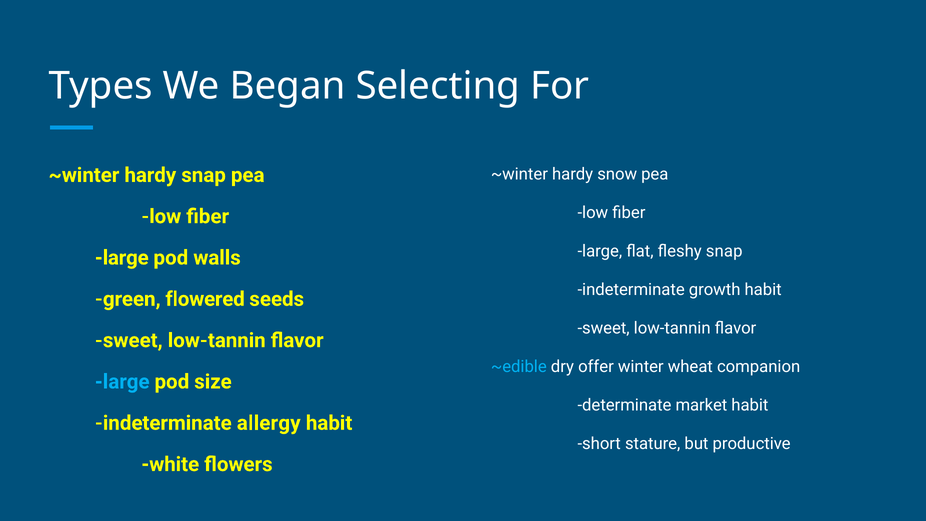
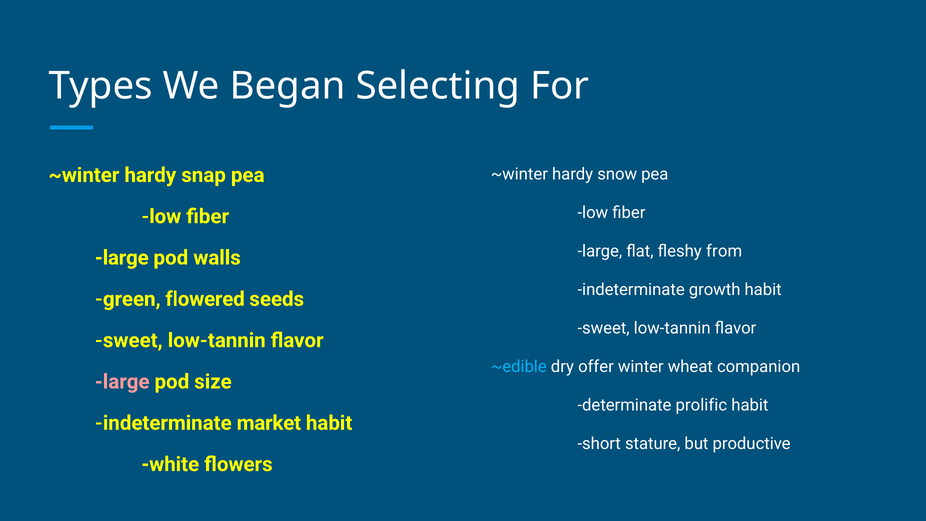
fleshy snap: snap -> from (724, 251)
large colour: light blue -> pink (122, 382)
market: market -> prolific (701, 405)
allergy: allergy -> market (269, 423)
